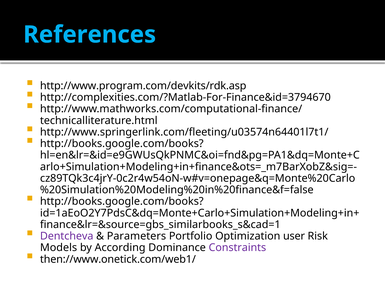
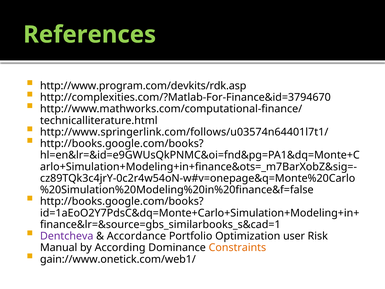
References colour: light blue -> light green (90, 35)
http://www.springerlink.com/fleeting/u03574n64401l7t1/: http://www.springerlink.com/fleeting/u03574n64401l7t1/ -> http://www.springerlink.com/follows/u03574n64401l7t1/ (184, 132)
Parameters: Parameters -> Accordance (136, 236)
Models: Models -> Manual (59, 247)
Constraints colour: purple -> orange (237, 247)
then://www.onetick.com/web1/: then://www.onetick.com/web1/ -> gain://www.onetick.com/web1/ (118, 259)
